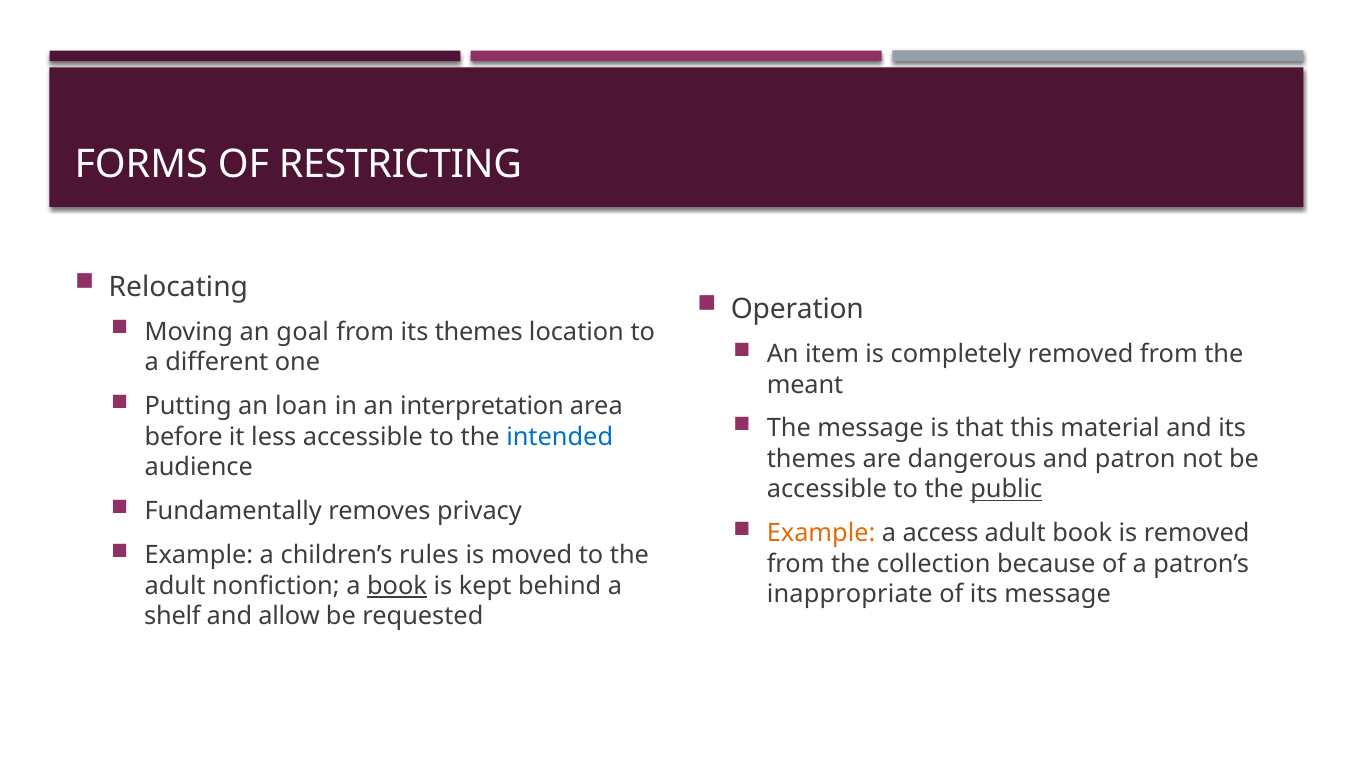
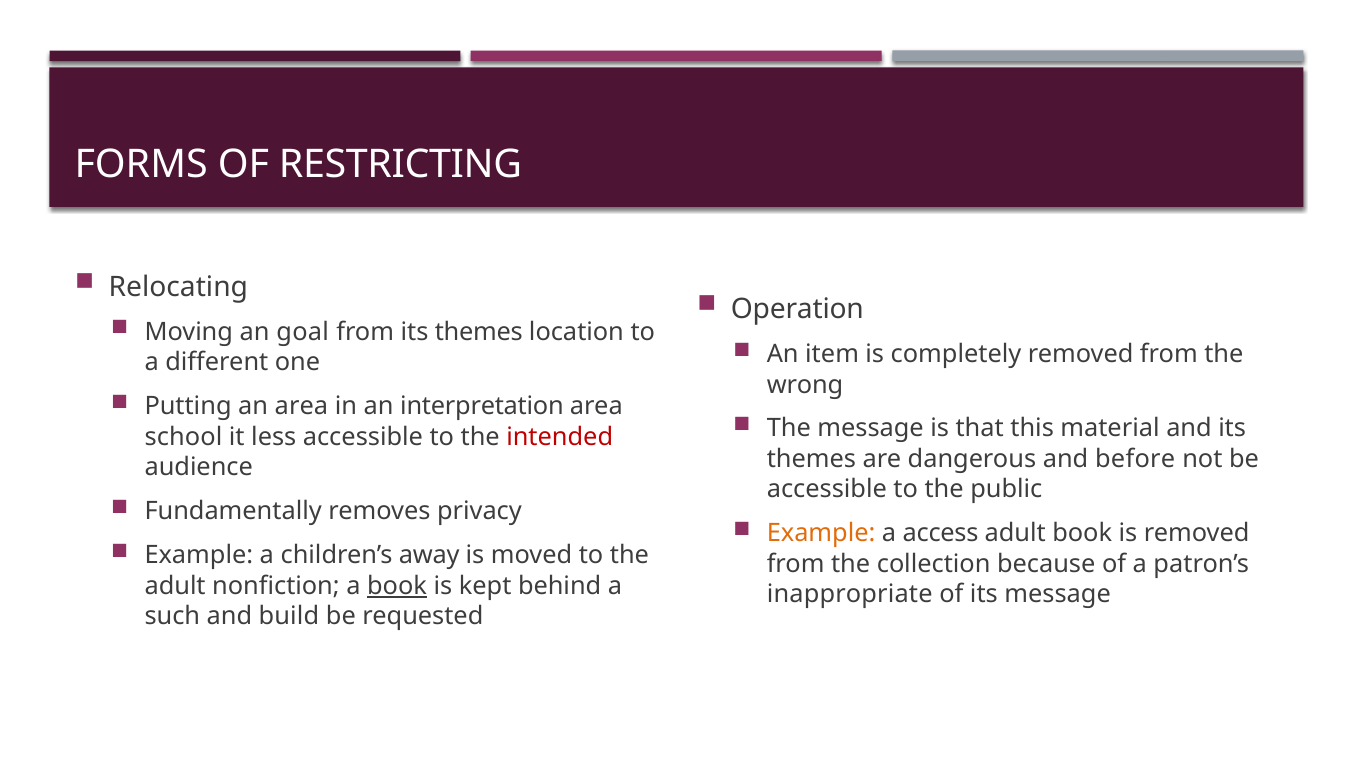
meant: meant -> wrong (805, 385)
an loan: loan -> area (301, 407)
before: before -> school (183, 437)
intended colour: blue -> red (560, 437)
patron: patron -> before (1135, 459)
public underline: present -> none (1006, 490)
rules: rules -> away (429, 555)
shelf: shelf -> such (172, 616)
allow: allow -> build (289, 616)
